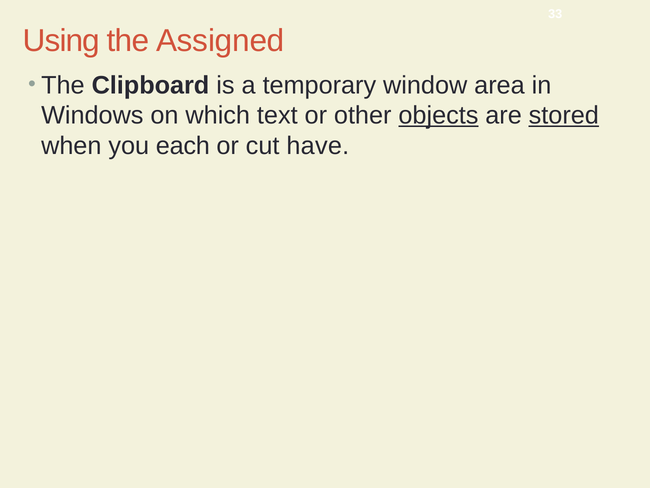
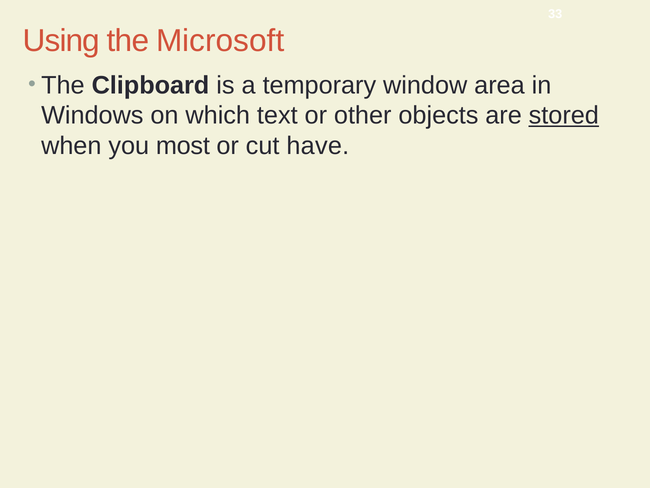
Assigned: Assigned -> Microsoft (220, 41)
objects underline: present -> none (438, 115)
each: each -> most (183, 146)
